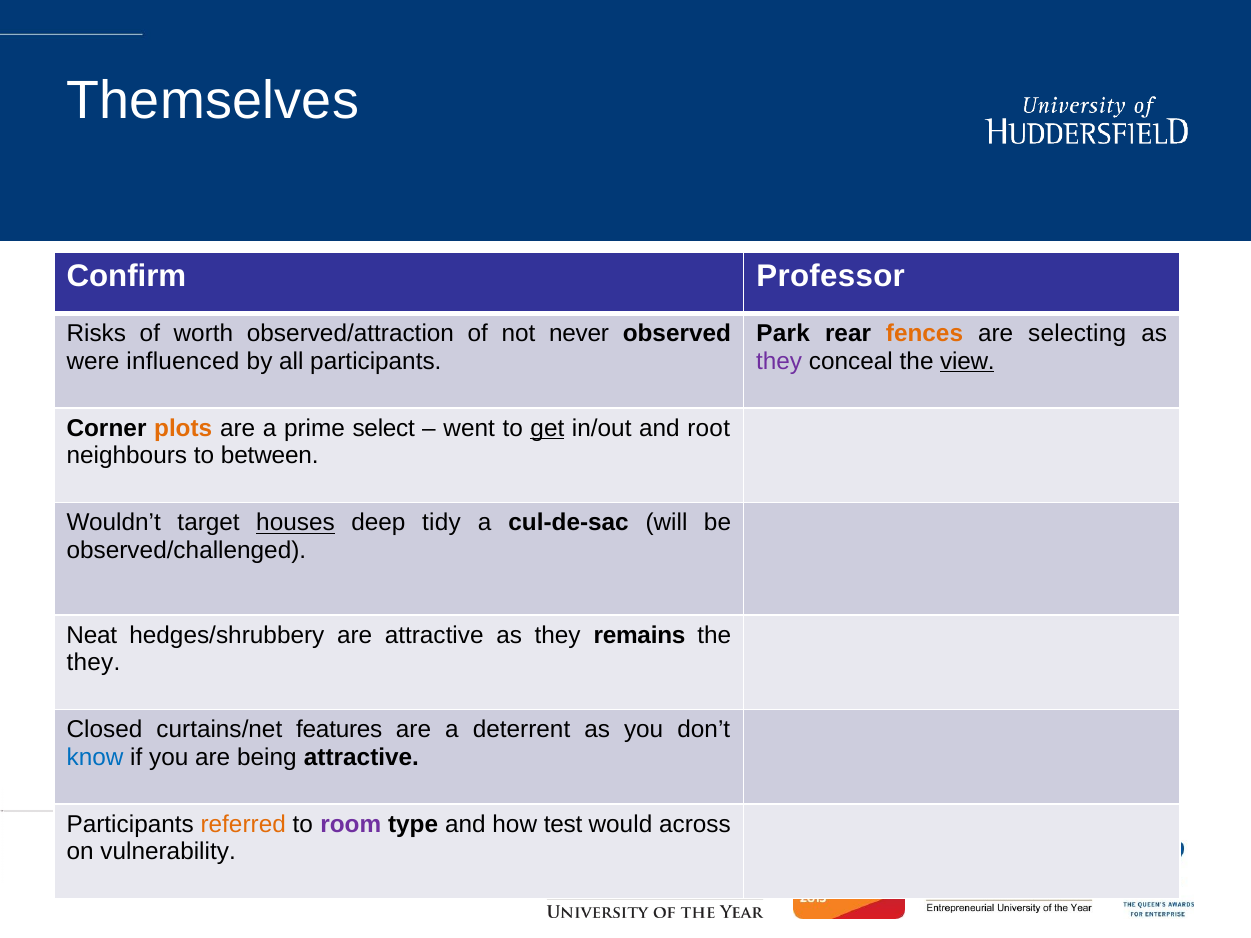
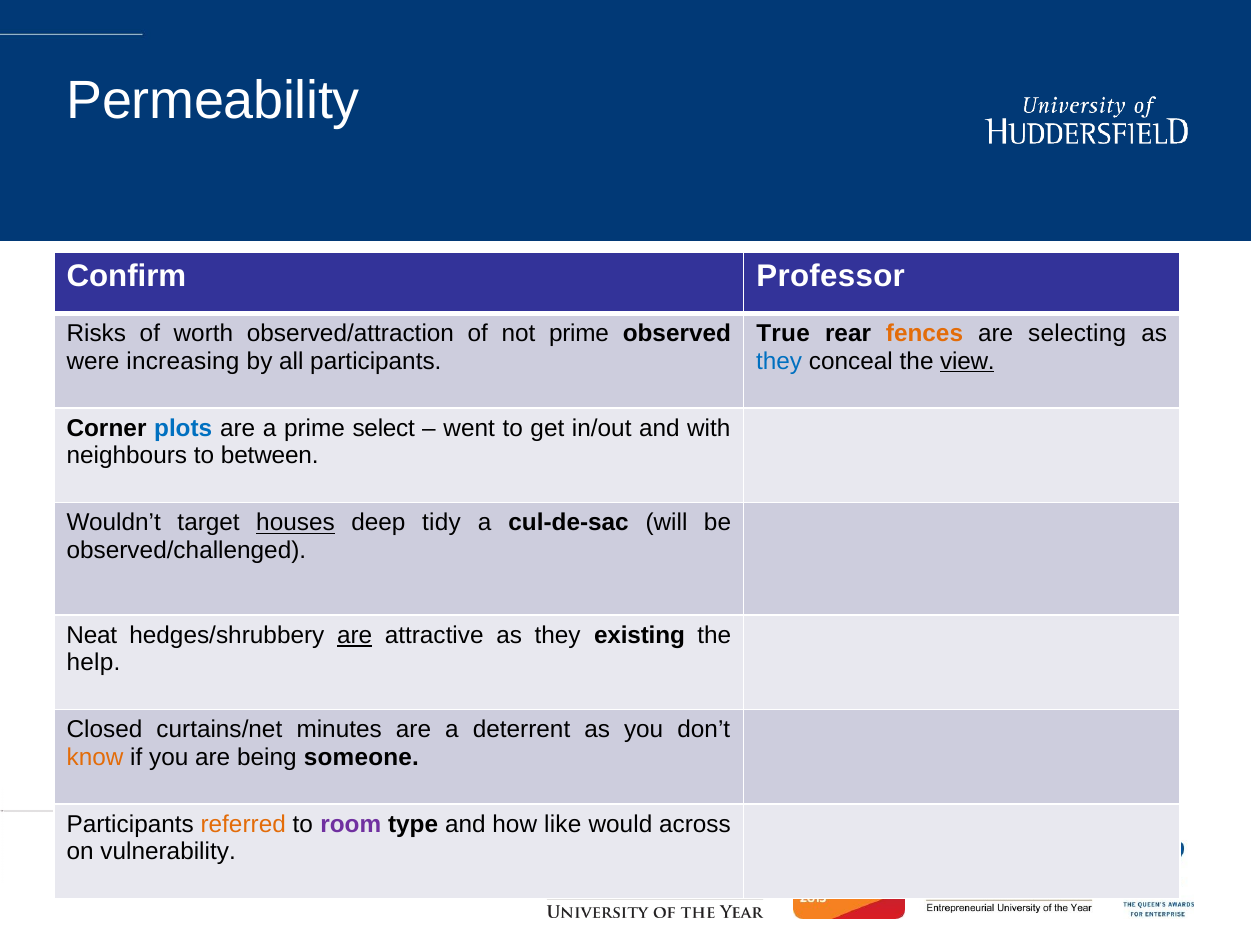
Themselves: Themselves -> Permeability (213, 101)
not never: never -> prime (579, 334)
Park: Park -> True (783, 334)
influenced: influenced -> increasing (183, 361)
they colour: purple -> blue (779, 361)
plots colour: orange -> blue (183, 428)
get underline: present -> none (547, 428)
root: root -> with (709, 428)
are underline: none -> present (355, 636)
remains: remains -> existing (639, 636)
they: they -> help (94, 663)
features: features -> minutes (339, 730)
know colour: blue -> orange (95, 757)
being attractive: attractive -> someone (361, 757)
test: test -> like (563, 825)
